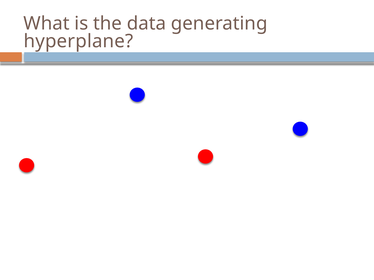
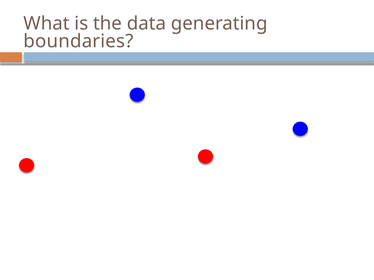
hyperplane: hyperplane -> boundaries (78, 41)
